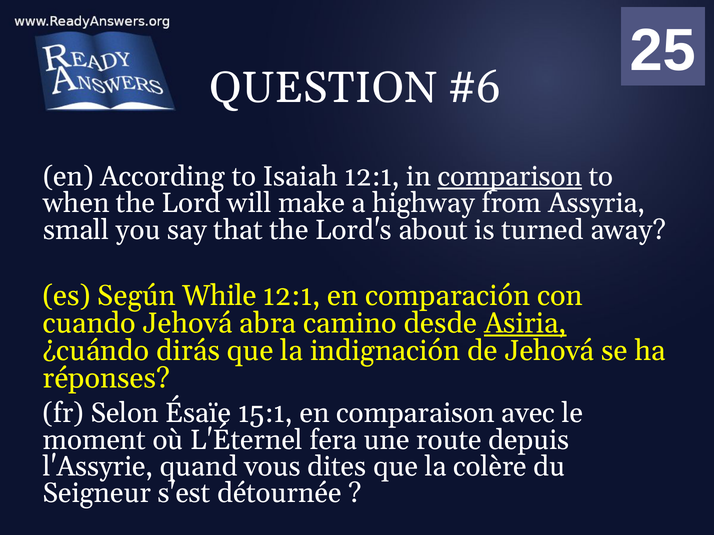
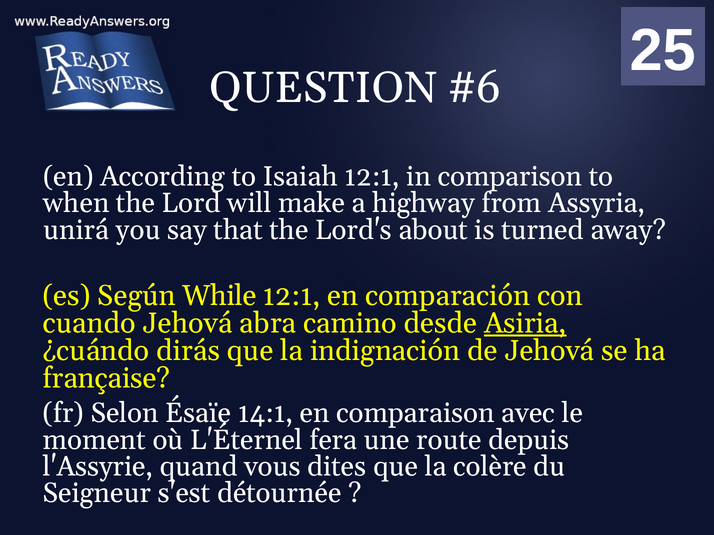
comparison underline: present -> none (510, 177)
small: small -> unirá (76, 230)
réponses: réponses -> française (106, 379)
15:1: 15:1 -> 14:1 (265, 414)
